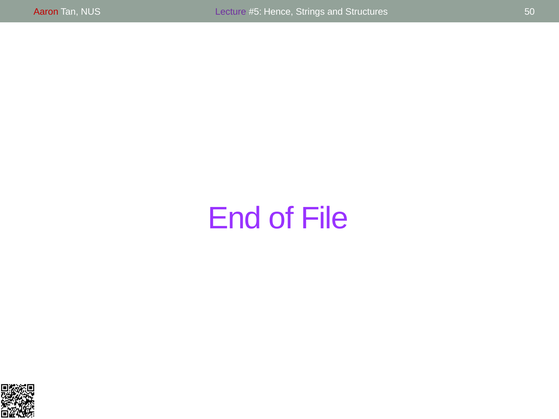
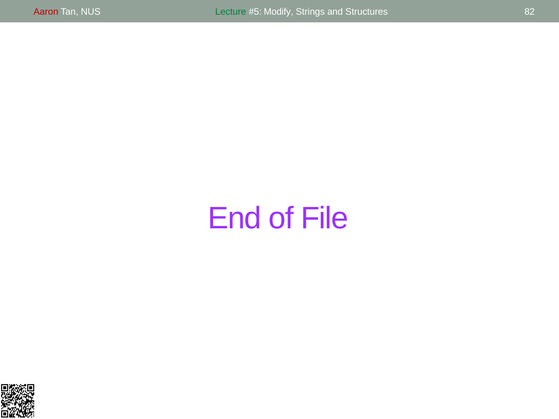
Lecture colour: purple -> green (231, 12)
Hence: Hence -> Modify (279, 12)
50: 50 -> 82 (530, 12)
